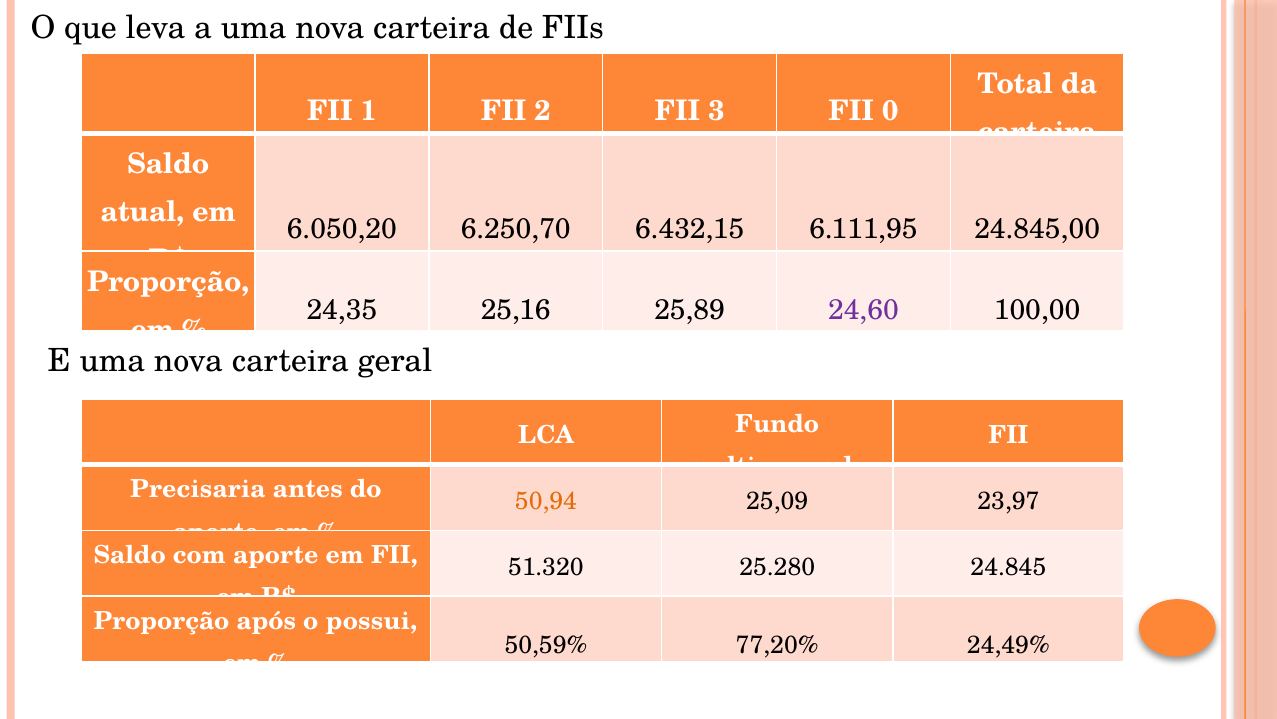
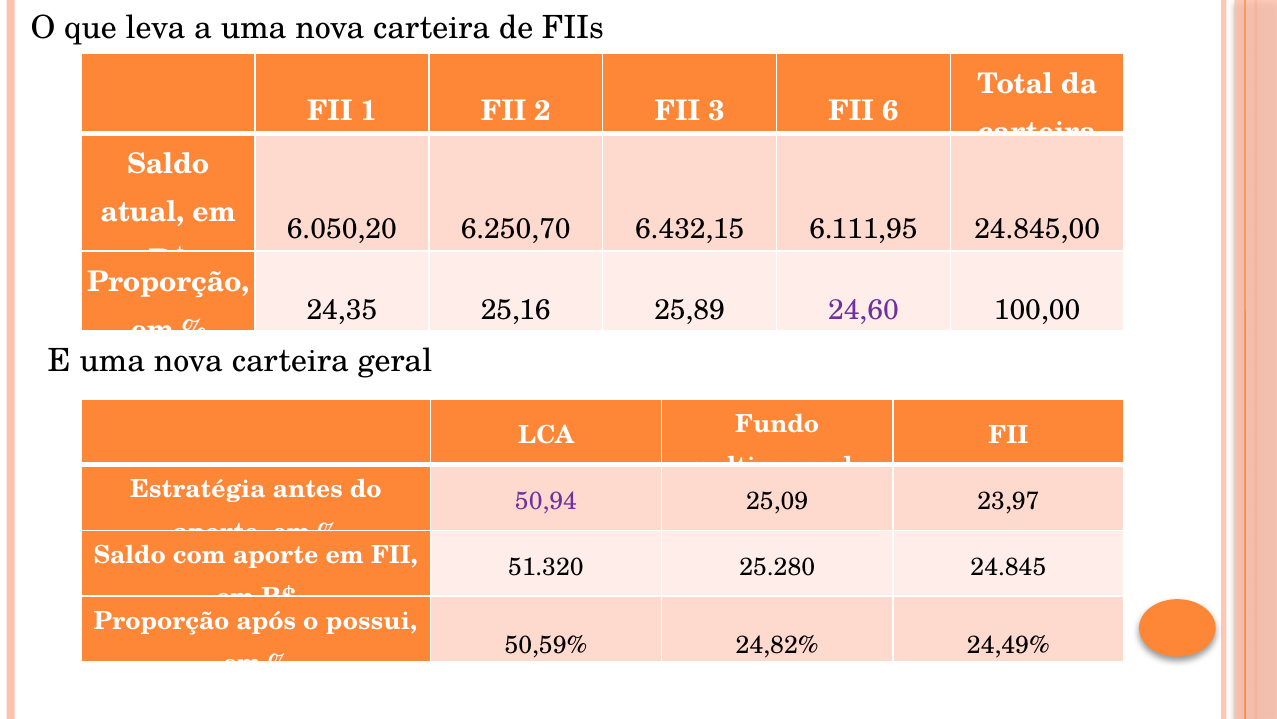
0: 0 -> 6 (890, 111)
Precisaria: Precisaria -> Estratégia (198, 489)
50,94 colour: orange -> purple (546, 501)
77,20%: 77,20% -> 24,82% (777, 645)
